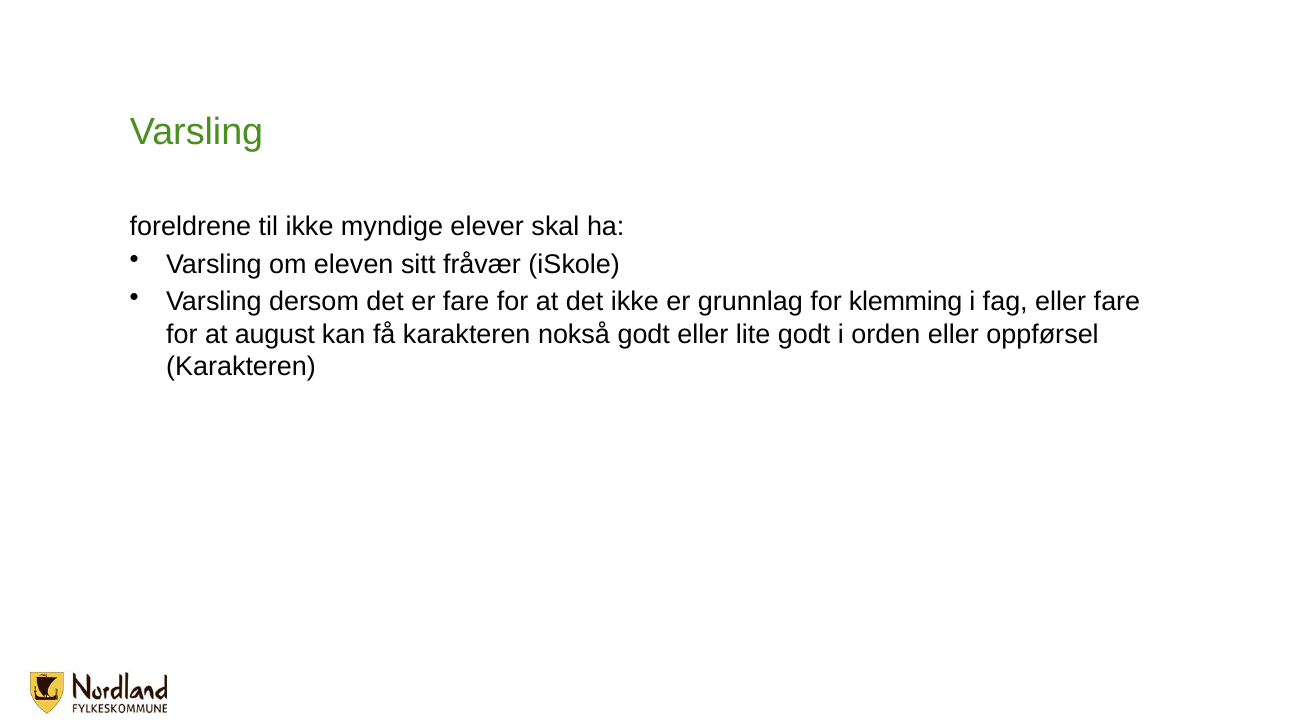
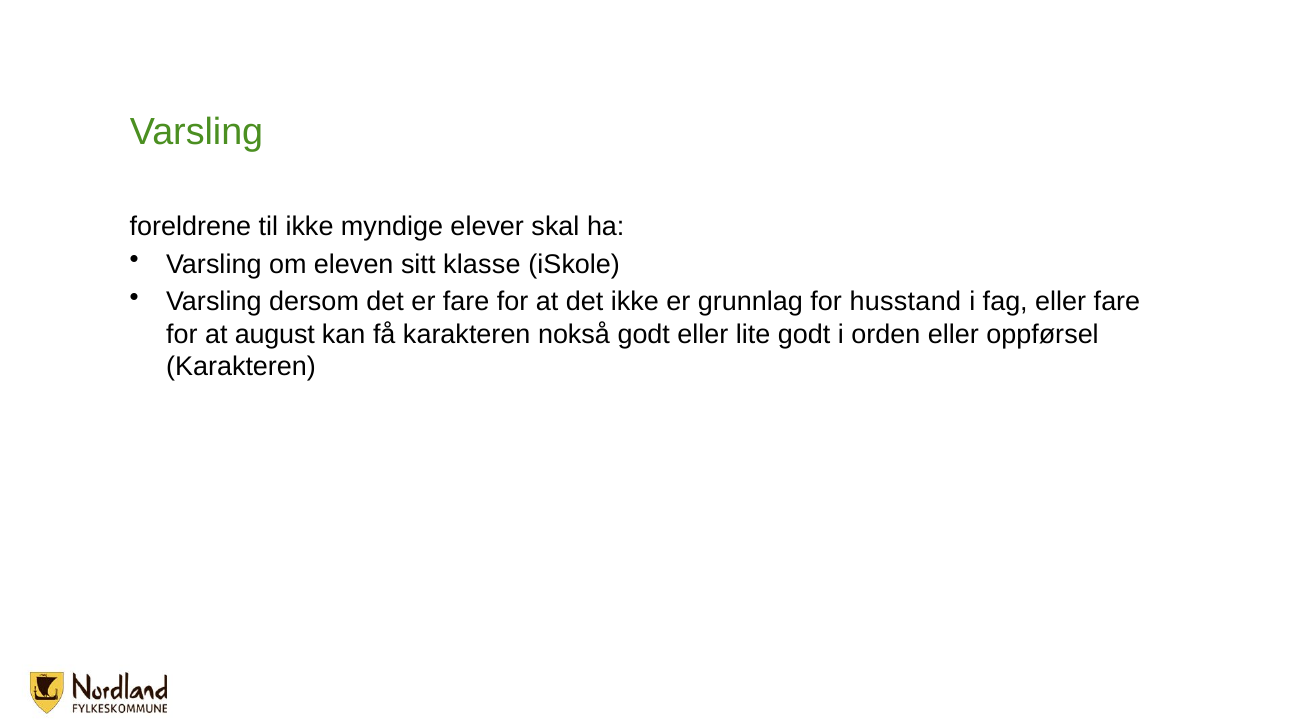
fråvær: fråvær -> klasse (482, 264)
klemming: klemming -> husstand (905, 302)
